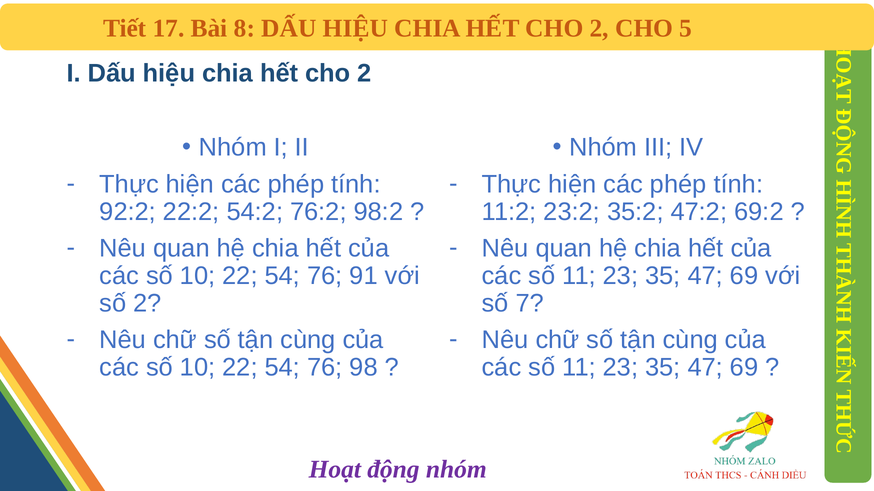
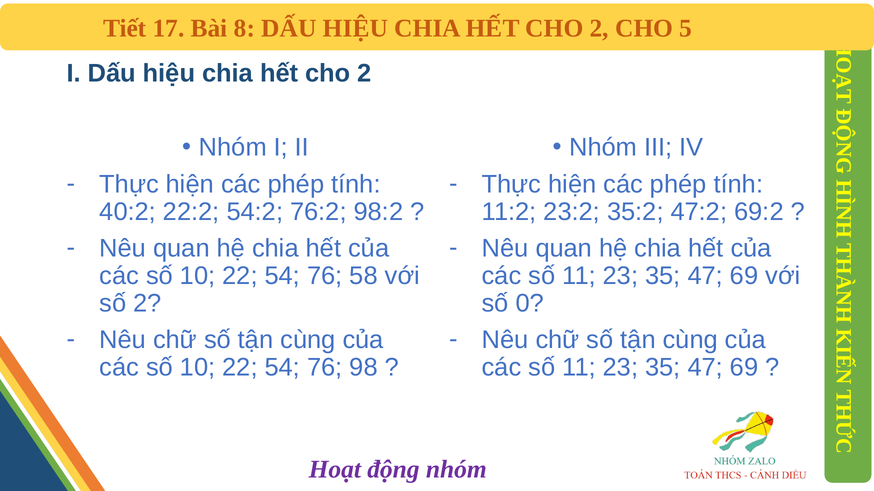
92:2: 92:2 -> 40:2 (128, 212)
91: 91 -> 58 (364, 276)
7: 7 -> 0 (530, 304)
